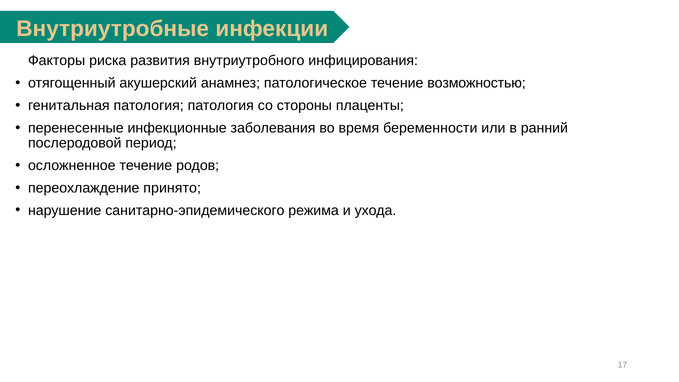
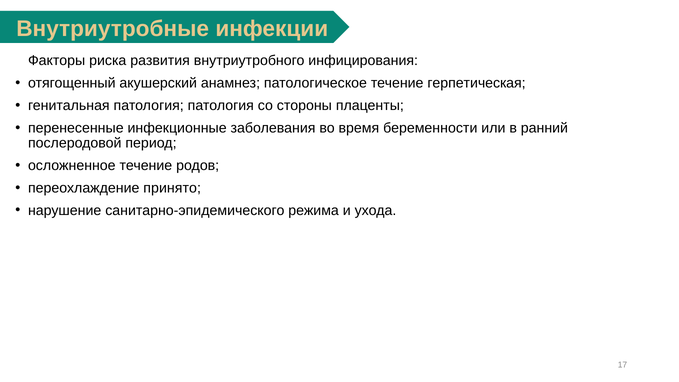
возможностью: возможностью -> герпетическая (476, 83)
